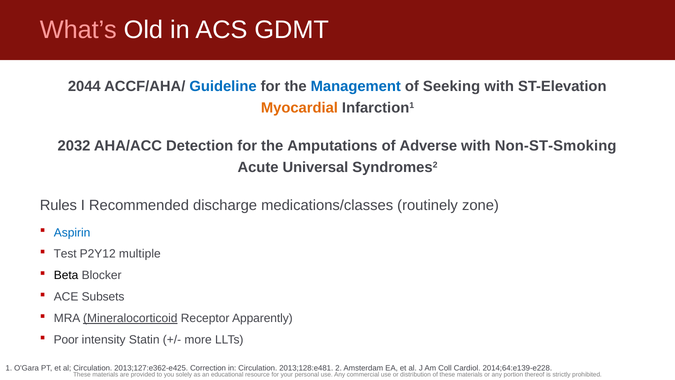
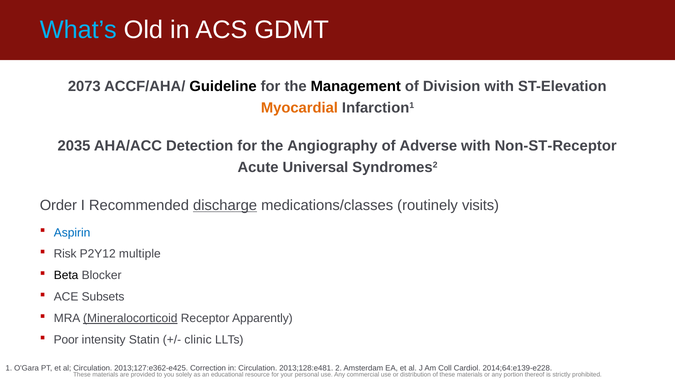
What’s colour: pink -> light blue (78, 30)
2044: 2044 -> 2073 (84, 87)
Guideline colour: blue -> black (223, 87)
Management colour: blue -> black (356, 87)
Seeking: Seeking -> Division (452, 87)
2032: 2032 -> 2035 (74, 146)
Amputations: Amputations -> Angiography (332, 146)
Non-ST-Smoking: Non-ST-Smoking -> Non-ST-Receptor (556, 146)
Rules: Rules -> Order (58, 205)
discharge underline: none -> present (225, 205)
zone: zone -> visits (481, 205)
Test: Test -> Risk (65, 254)
more: more -> clinic (198, 340)
